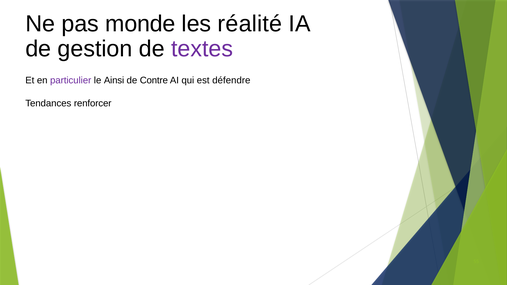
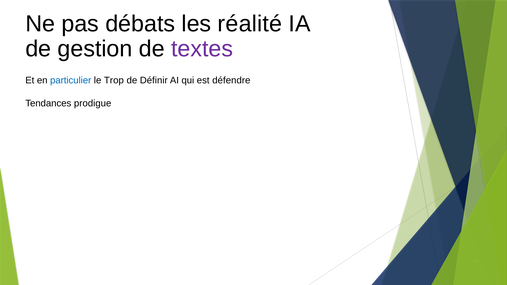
monde: monde -> débats (140, 24)
particulier colour: purple -> blue (71, 80)
Ainsi: Ainsi -> Trop (114, 80)
Contre: Contre -> Définir (154, 80)
renforcer: renforcer -> prodigue (93, 103)
